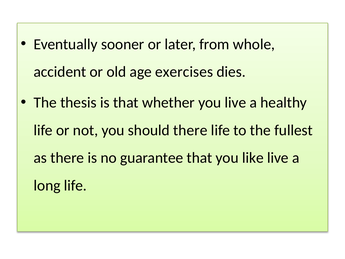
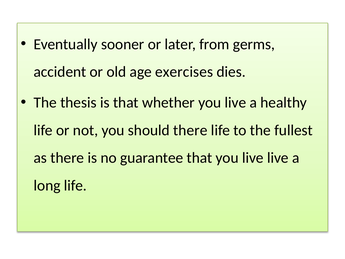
whole: whole -> germs (254, 44)
that you like: like -> live (253, 158)
